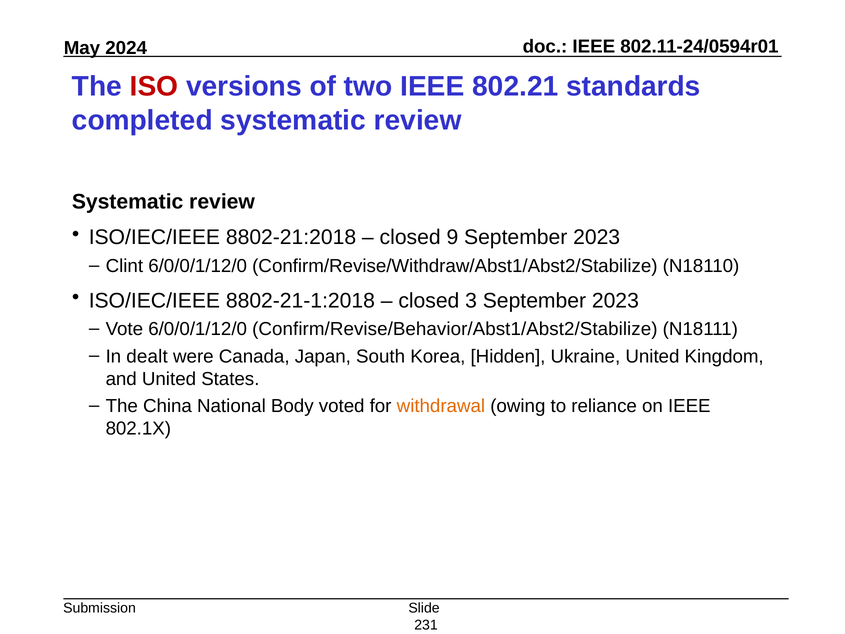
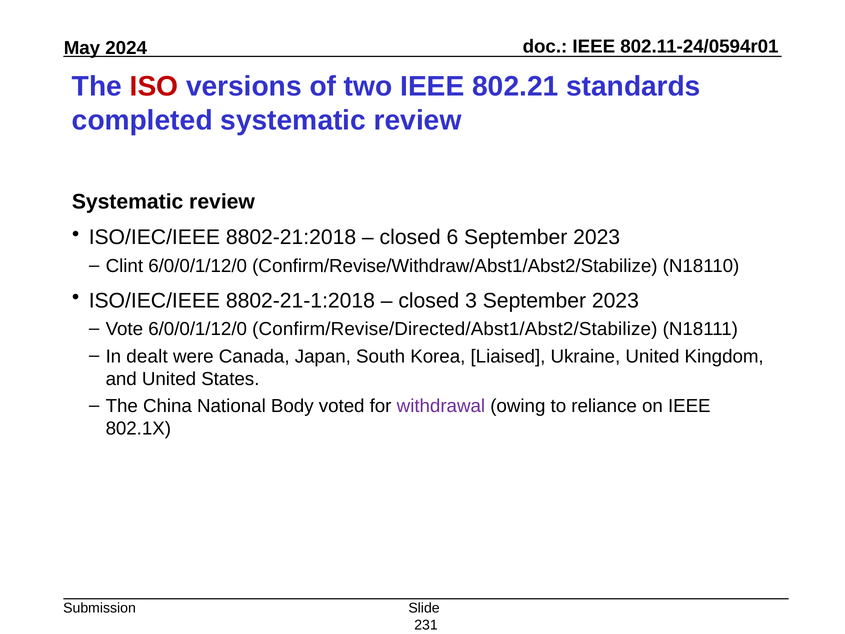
9: 9 -> 6 (452, 237)
Confirm/Revise/Behavior/Abst1/Abst2/Stabilize: Confirm/Revise/Behavior/Abst1/Abst2/Stabilize -> Confirm/Revise/Directed/Abst1/Abst2/Stabilize (455, 329)
Hidden: Hidden -> Liaised (508, 356)
withdrawal colour: orange -> purple (441, 406)
